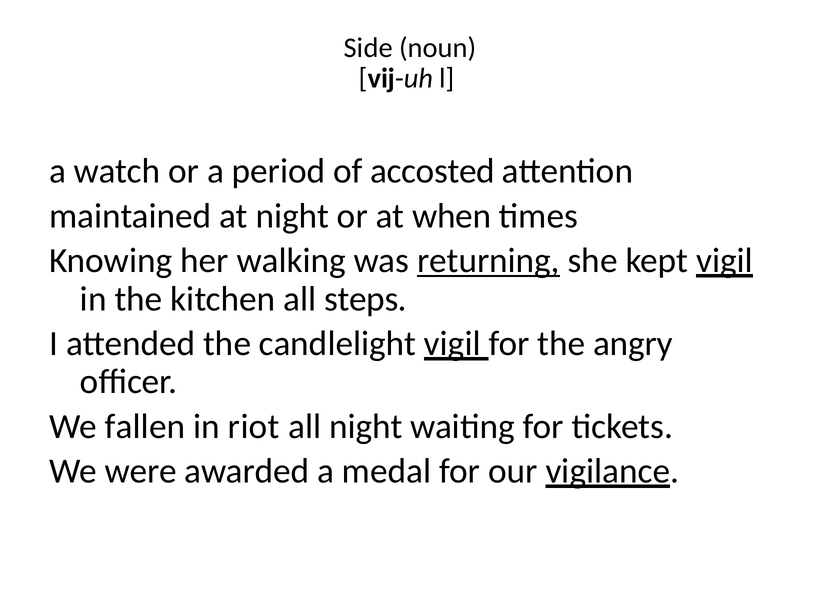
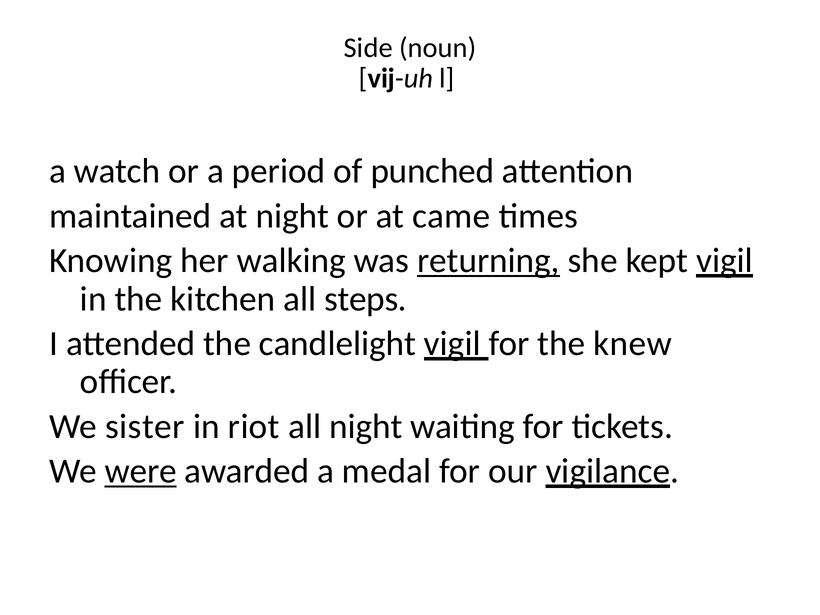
accosted: accosted -> punched (432, 171)
when: when -> came (451, 216)
angry: angry -> knew (633, 344)
fallen: fallen -> sister (145, 426)
were underline: none -> present (141, 471)
